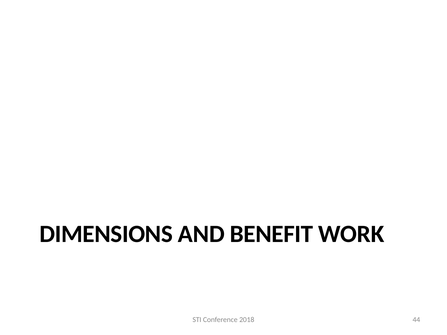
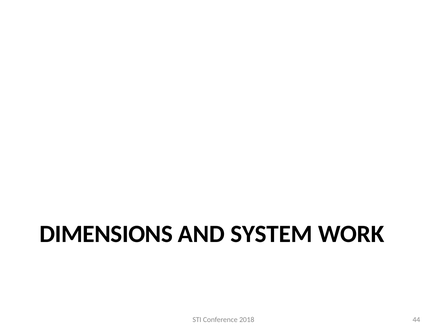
BENEFIT: BENEFIT -> SYSTEM (271, 234)
